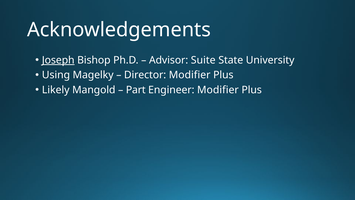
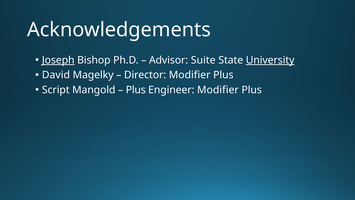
University underline: none -> present (270, 60)
Using: Using -> David (56, 75)
Likely: Likely -> Script (56, 90)
Part: Part -> Plus (136, 90)
